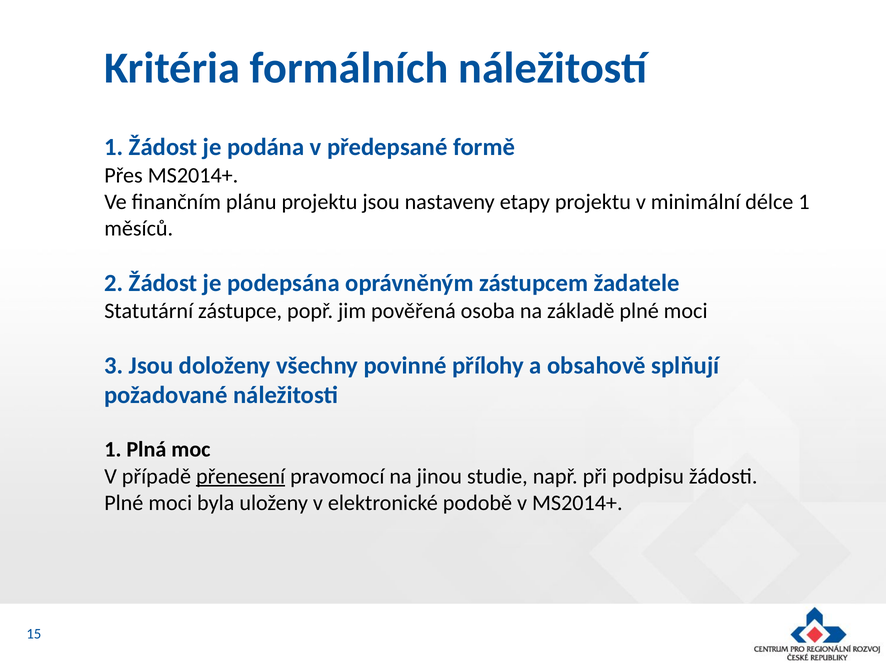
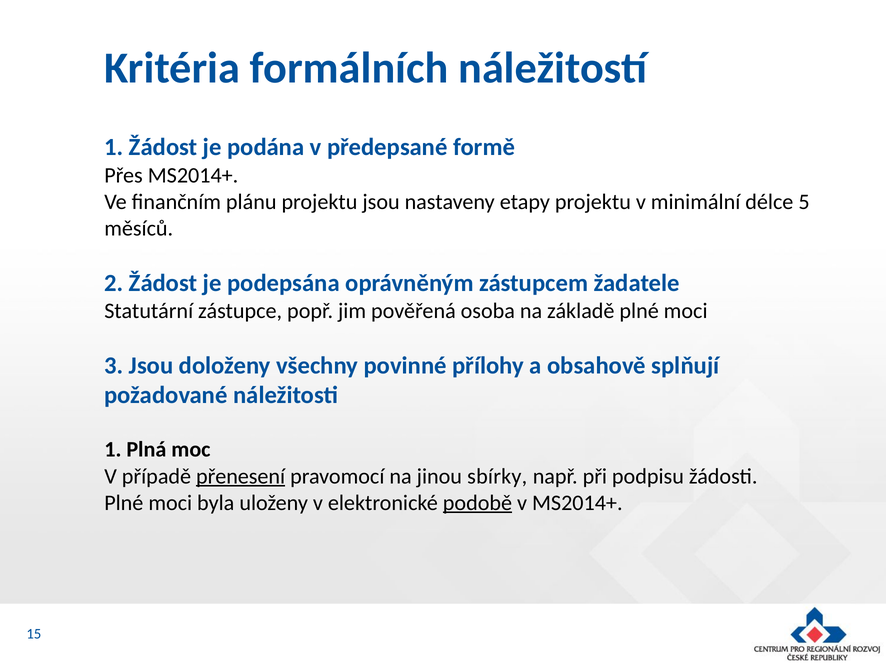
délce 1: 1 -> 5 (804, 202)
studie: studie -> sbírky (497, 477)
podobě underline: none -> present (477, 503)
